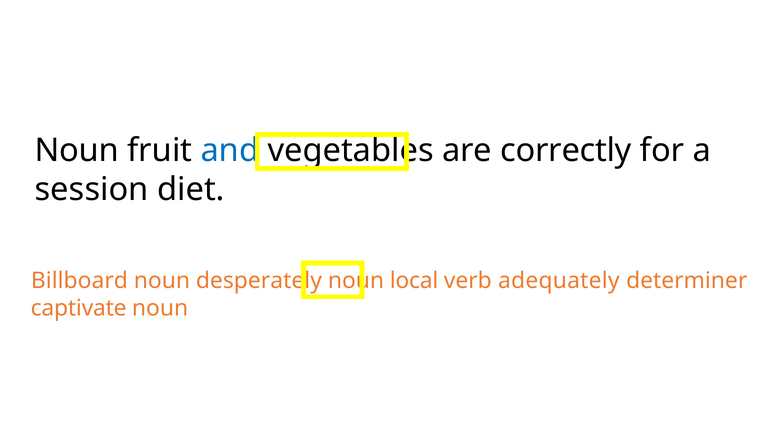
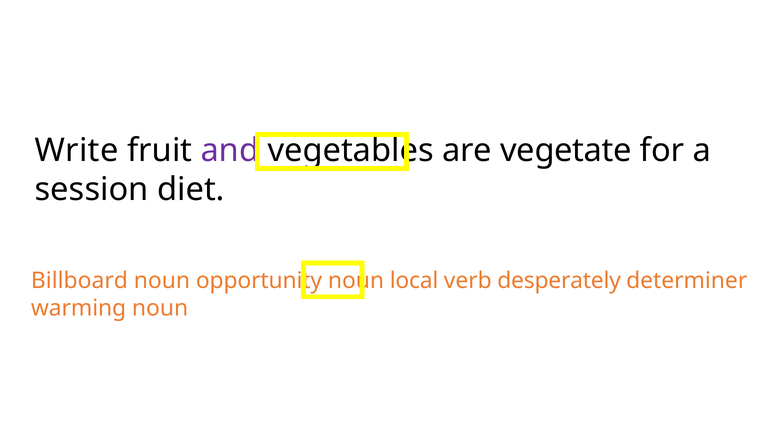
Noun: Noun -> Write (77, 151)
and colour: blue -> purple (230, 151)
correctly: correctly -> vegetate (566, 151)
desperately: desperately -> opportunity (259, 281)
adequately: adequately -> desperately (559, 281)
captivate: captivate -> warming (79, 308)
